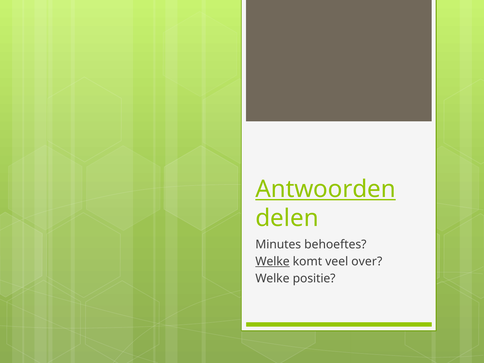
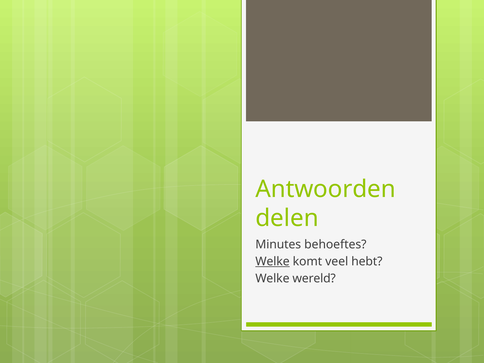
Antwoorden underline: present -> none (326, 189)
over: over -> hebt (367, 261)
positie: positie -> wereld (314, 278)
